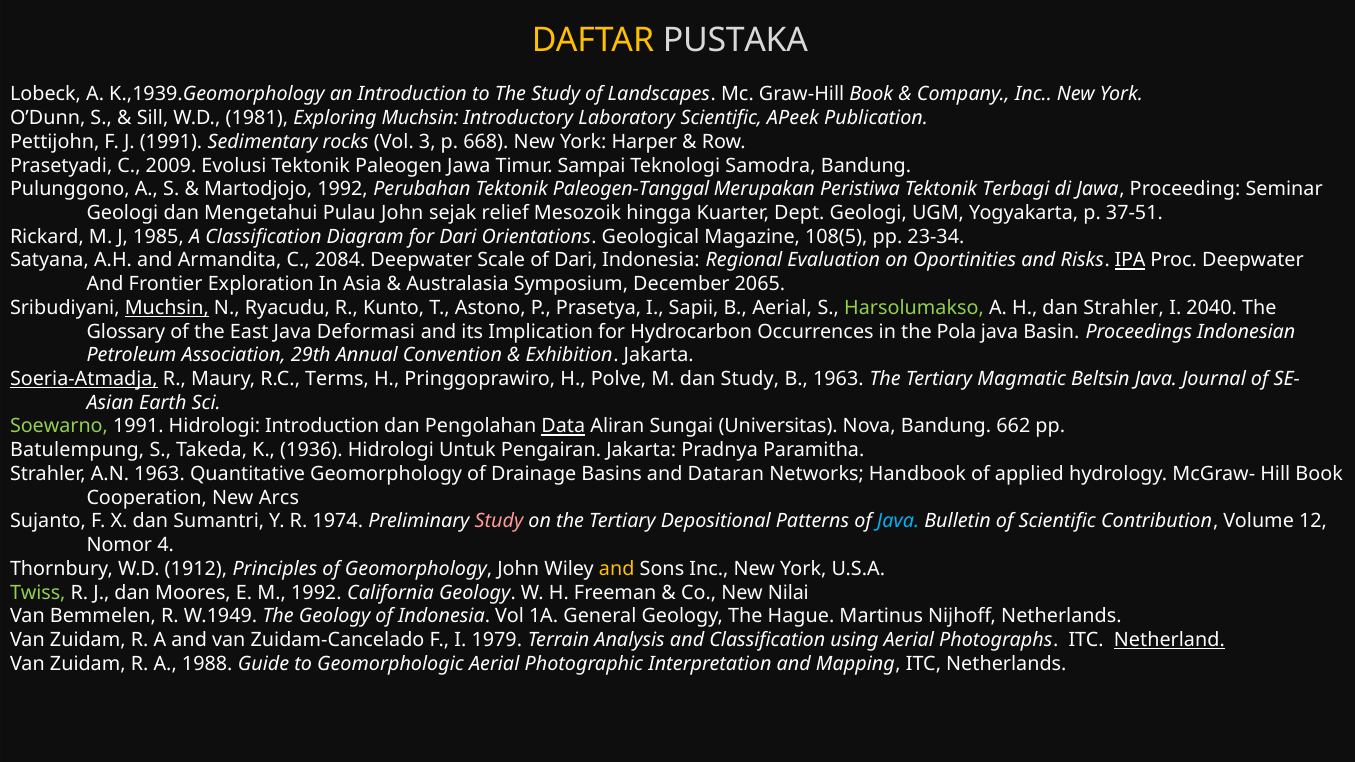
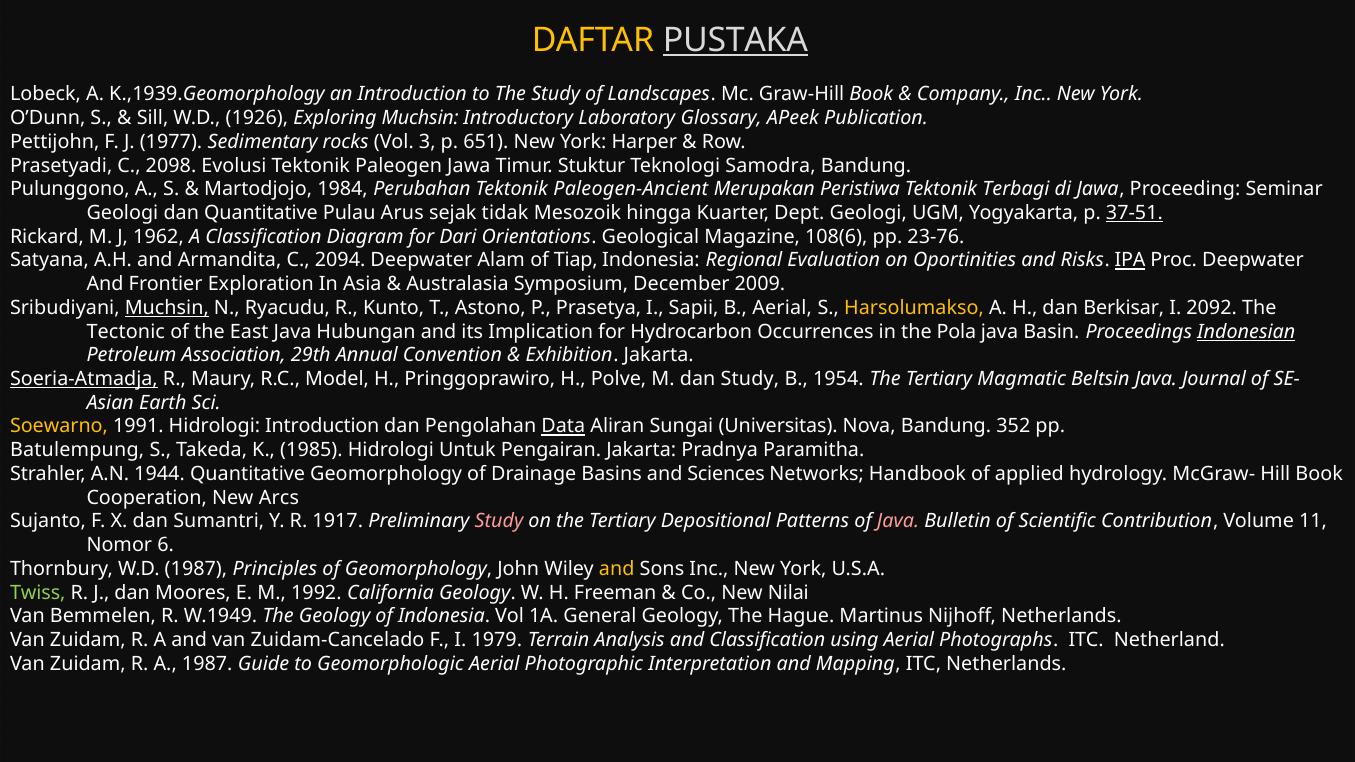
PUSTAKA underline: none -> present (735, 41)
1981: 1981 -> 1926 (257, 118)
Laboratory Scientific: Scientific -> Glossary (721, 118)
J 1991: 1991 -> 1977 (171, 142)
668: 668 -> 651 (486, 142)
2009: 2009 -> 2098 (171, 166)
Sampai: Sampai -> Stuktur (592, 166)
Martodjojo 1992: 1992 -> 1984 (343, 189)
Paleogen-Tanggal: Paleogen-Tanggal -> Paleogen-Ancient (631, 189)
dan Mengetahui: Mengetahui -> Quantitative (261, 213)
Pulau John: John -> Arus (402, 213)
relief: relief -> tidak (505, 213)
37-51 underline: none -> present (1134, 213)
1985: 1985 -> 1962 (159, 237)
108(5: 108(5 -> 108(6 (836, 237)
23-34: 23-34 -> 23-76 (936, 237)
2084: 2084 -> 2094 (340, 261)
Scale: Scale -> Alam (501, 261)
of Dari: Dari -> Tiap (576, 261)
2065: 2065 -> 2009 (760, 284)
Harsolumakso colour: light green -> yellow (914, 308)
dan Strahler: Strahler -> Berkisar (1124, 308)
2040: 2040 -> 2092 (1212, 308)
Glossary: Glossary -> Tectonic (126, 332)
Deformasi: Deformasi -> Hubungan (366, 332)
Indonesian underline: none -> present (1246, 332)
Terms: Terms -> Model (337, 379)
B 1963: 1963 -> 1954 (838, 379)
Soewarno colour: light green -> yellow (59, 427)
662: 662 -> 352 (1013, 427)
1936: 1936 -> 1985 (311, 450)
A.N 1963: 1963 -> 1944 (160, 474)
Dataran: Dataran -> Sciences (726, 474)
1974: 1974 -> 1917 (338, 521)
Java colour: light blue -> pink (898, 521)
12: 12 -> 11 (1313, 521)
4: 4 -> 6 (166, 545)
W.D 1912: 1912 -> 1987 (196, 569)
Netherland underline: present -> none (1169, 640)
A 1988: 1988 -> 1987 (207, 664)
